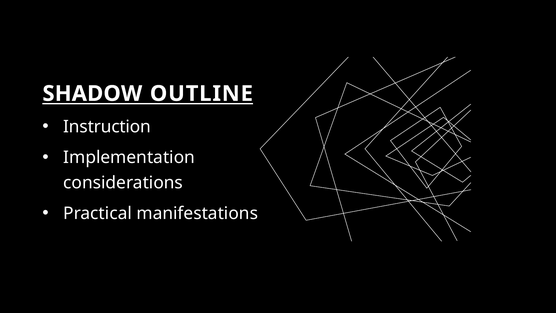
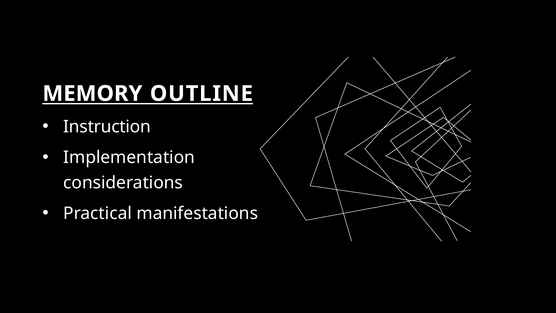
SHADOW: SHADOW -> MEMORY (92, 94)
